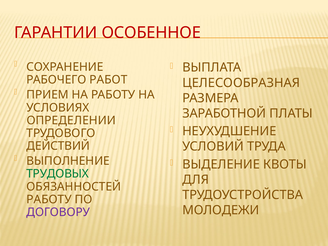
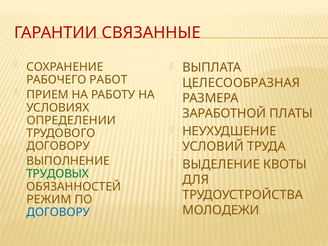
ОСОБЕННОЕ: ОСОБЕННОЕ -> СВЯЗАННЫЕ (151, 33)
ДЕЙСТВИЙ: ДЕЙСТВИЙ -> ДОГОВОРУ (58, 146)
РАБОТУ: РАБОТУ -> РЕЖИМ (49, 199)
ДОГОВОРУ colour: purple -> blue (58, 212)
